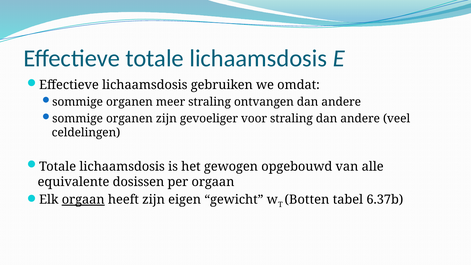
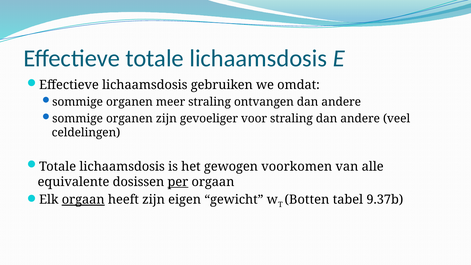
opgebouwd: opgebouwd -> voorkomen (297, 166)
per underline: none -> present (178, 182)
6.37b: 6.37b -> 9.37b (385, 200)
